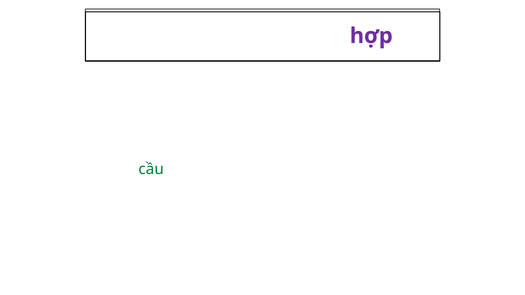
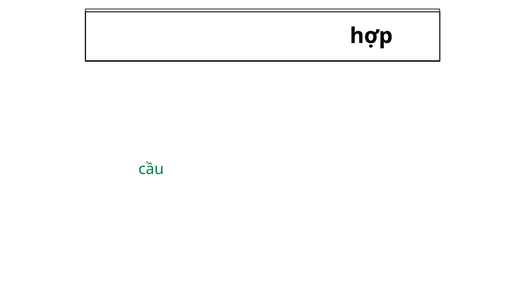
hợp colour: purple -> black (371, 36)
